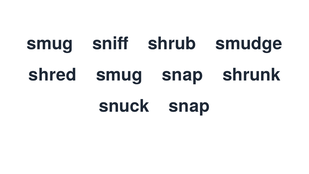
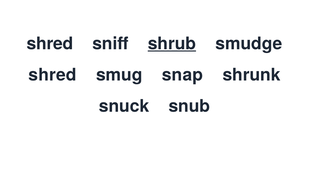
smug: smug -> shred (50, 44)
shrub underline: none -> present (172, 44)
snuck snap: snap -> snub (189, 106)
